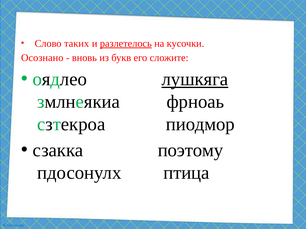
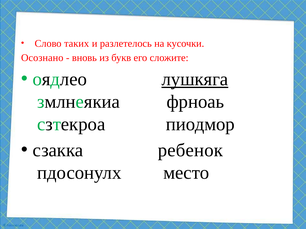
разлетелось underline: present -> none (126, 44)
поэтому: поэтому -> ребенок (190, 151)
птица: птица -> место (186, 173)
